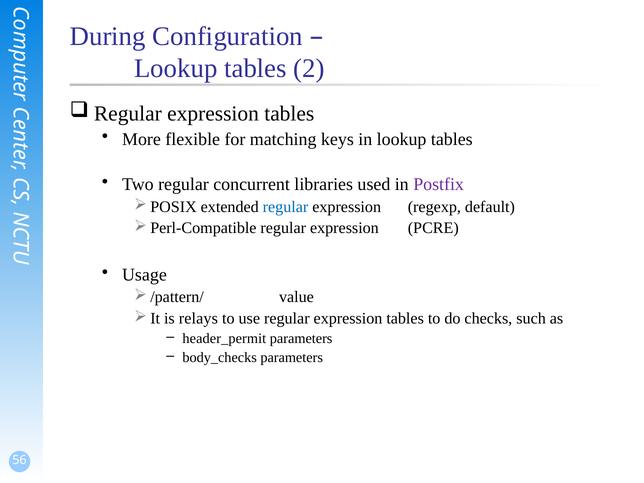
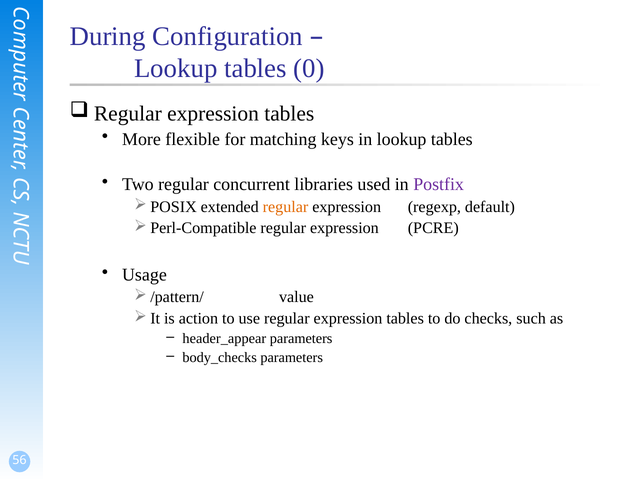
2: 2 -> 0 (309, 69)
regular colour: blue -> orange (286, 207)
relays: relays -> action (198, 319)
header_permit: header_permit -> header_appear (224, 339)
